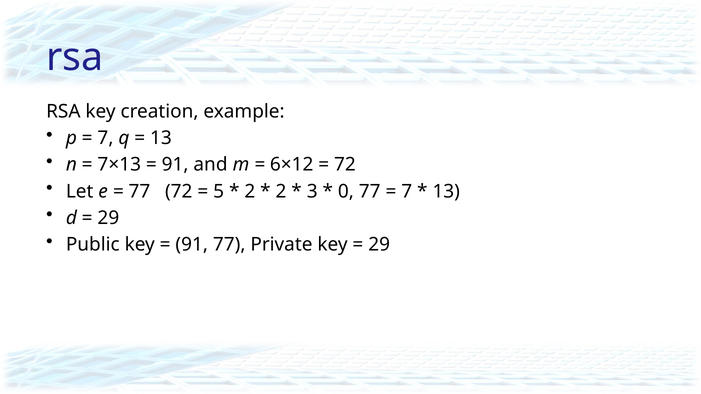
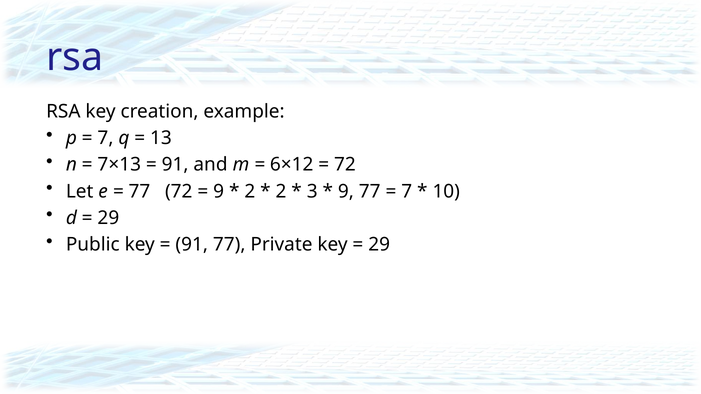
5: 5 -> 9 (219, 191)
0: 0 -> 9 (346, 191)
13: 13 -> 10 (446, 191)
